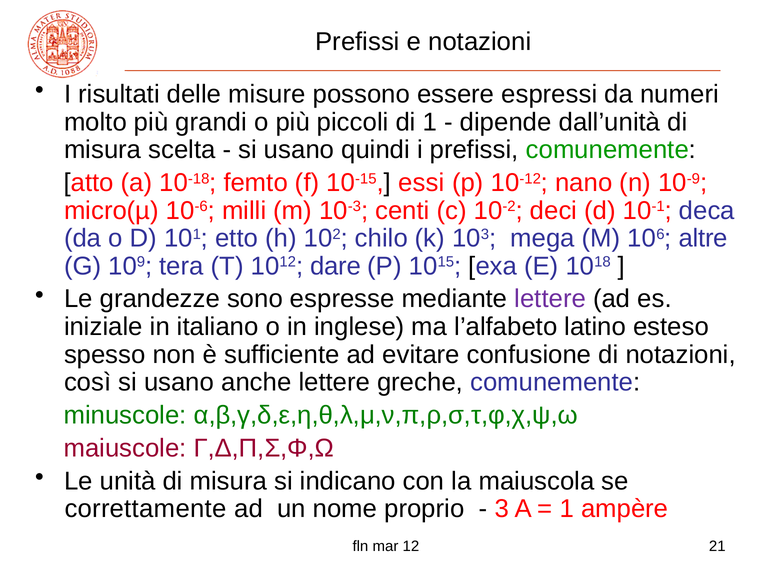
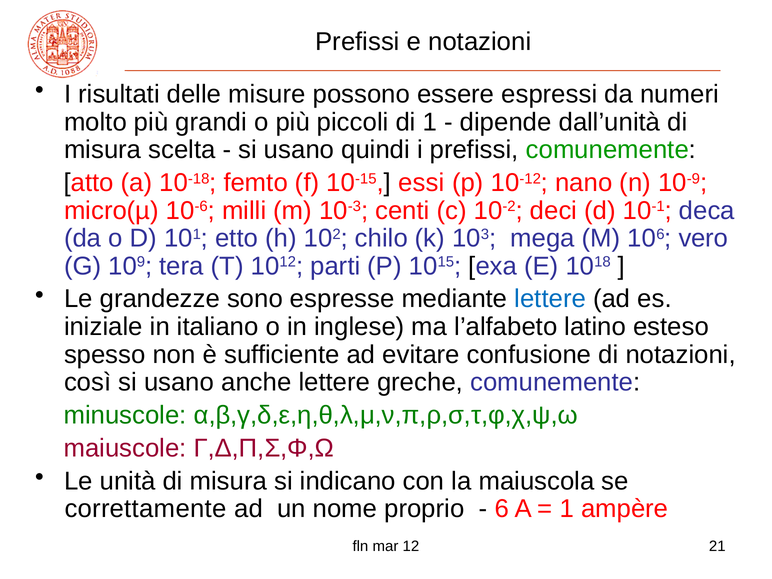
altre: altre -> vero (703, 238)
dare: dare -> parti (335, 266)
lettere colour: purple -> blue (550, 299)
3: 3 -> 6 (502, 509)
